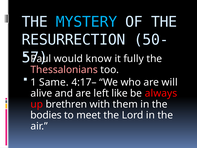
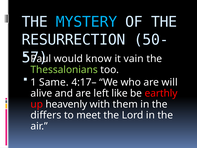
fully: fully -> vain (134, 59)
Thessalonians colour: pink -> light green (64, 70)
always: always -> earthly (161, 93)
brethren: brethren -> heavenly (66, 104)
bodies: bodies -> differs (46, 115)
